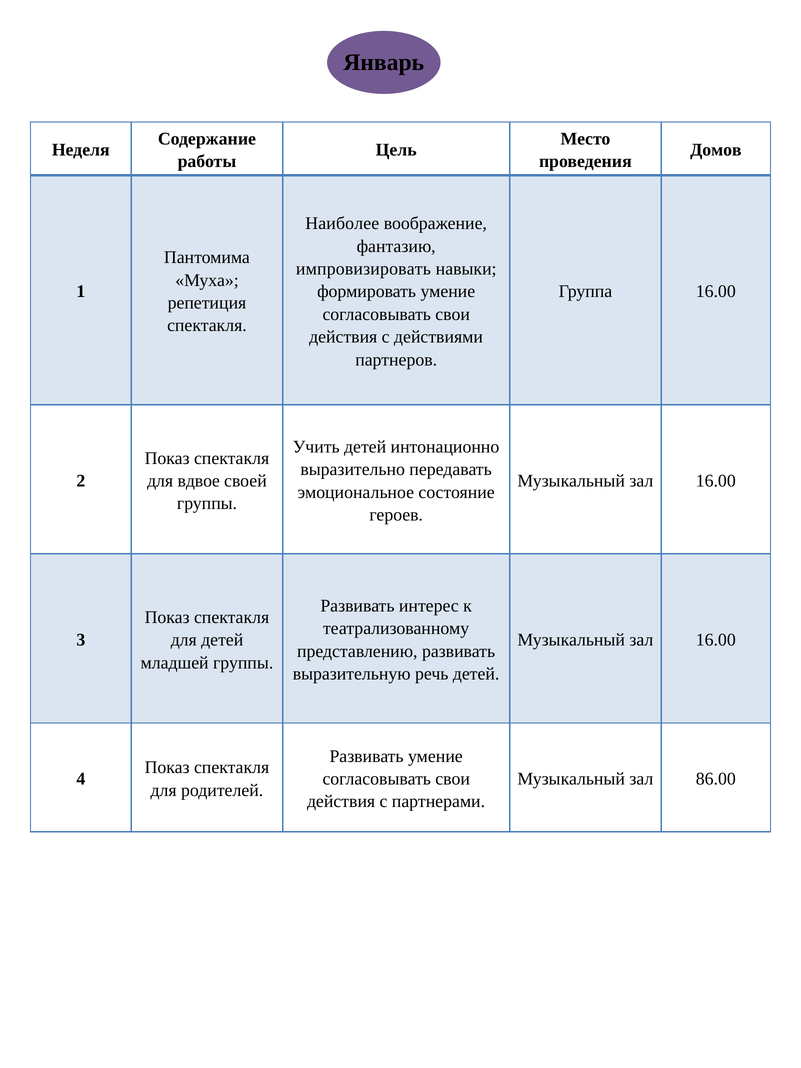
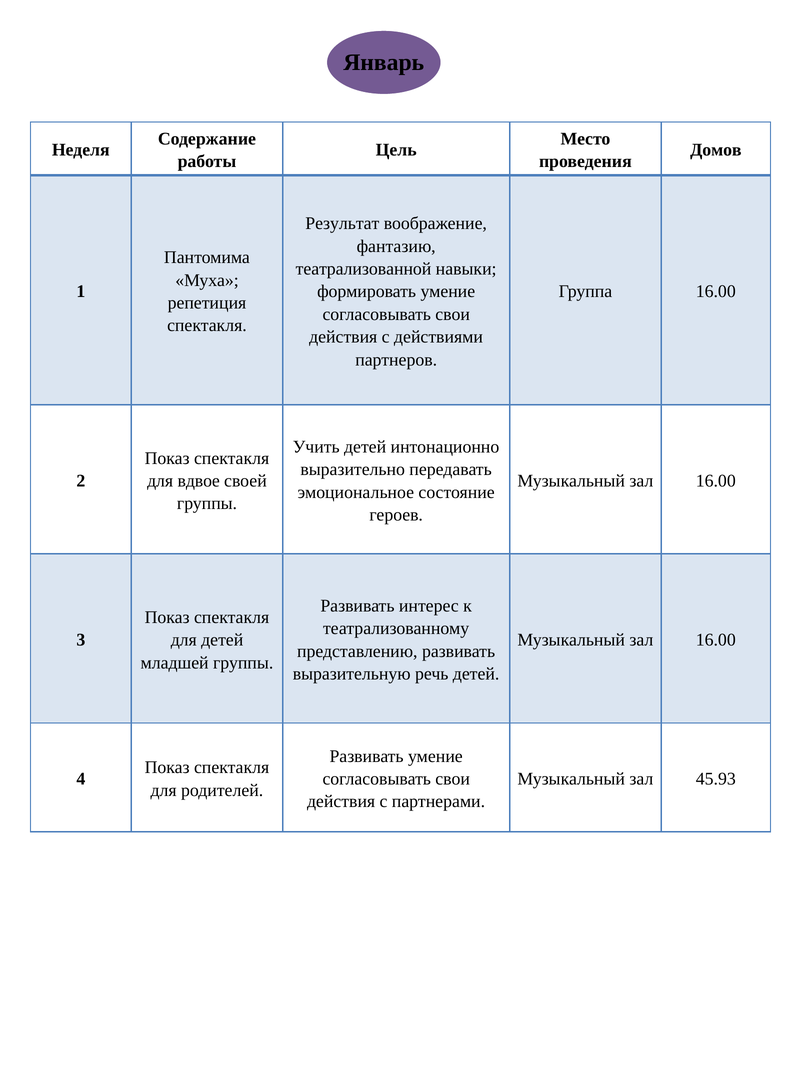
Наиболее: Наиболее -> Результат (342, 223)
импровизировать: импровизировать -> театрализованной (364, 269)
86.00: 86.00 -> 45.93 (716, 779)
